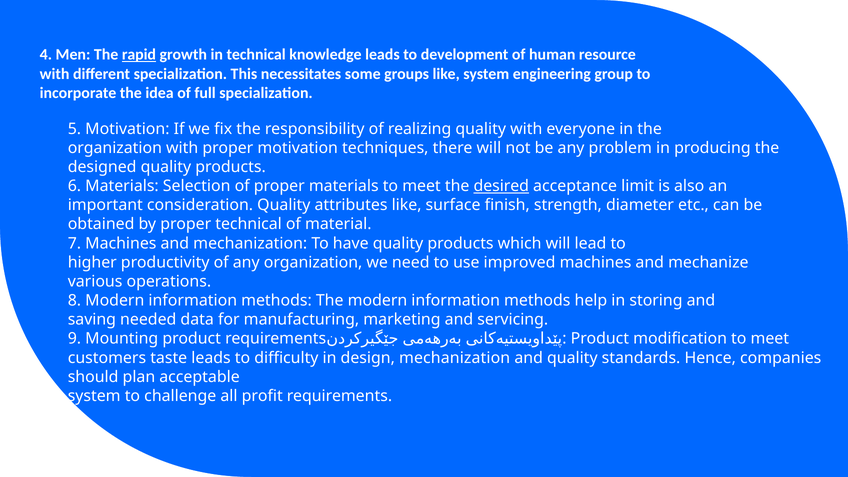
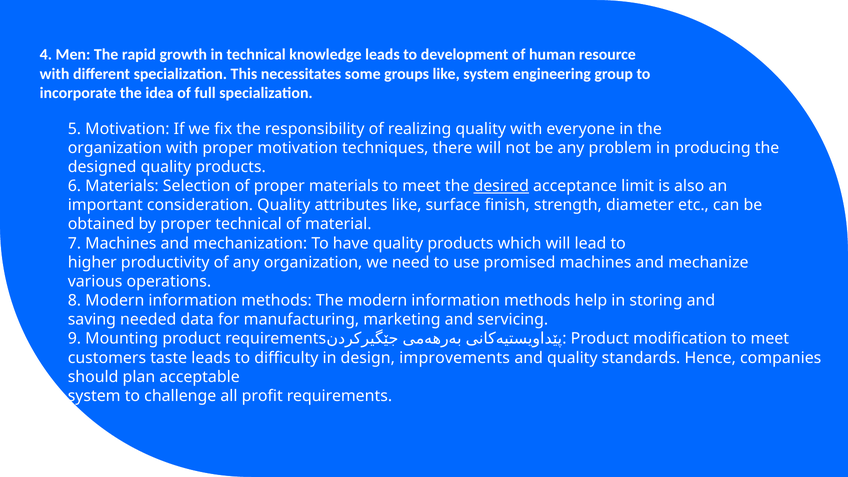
rapid underline: present -> none (139, 55)
improved: improved -> promised (520, 262)
design mechanization: mechanization -> improvements (455, 358)
